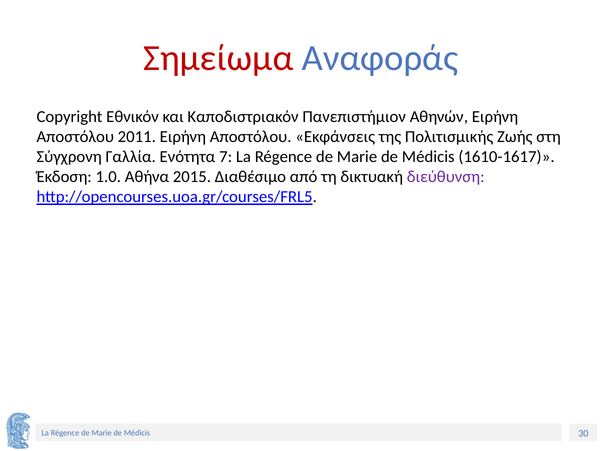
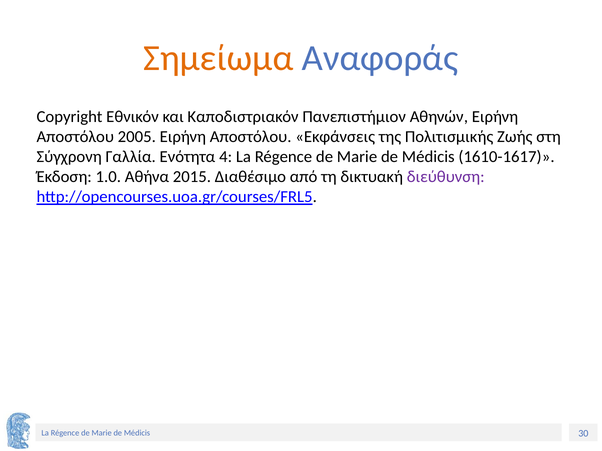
Σημείωμα colour: red -> orange (218, 58)
2011: 2011 -> 2005 (137, 137)
7: 7 -> 4 (226, 157)
